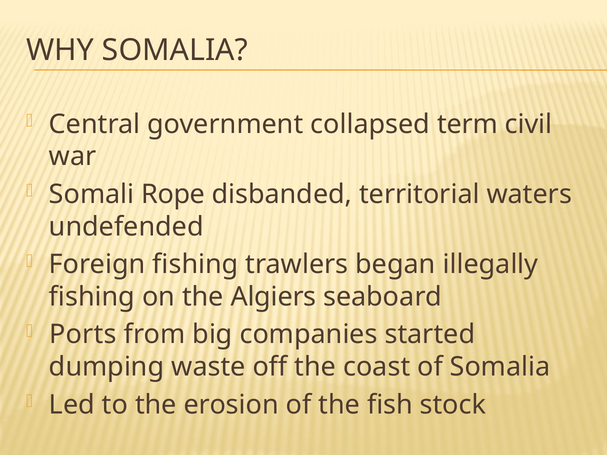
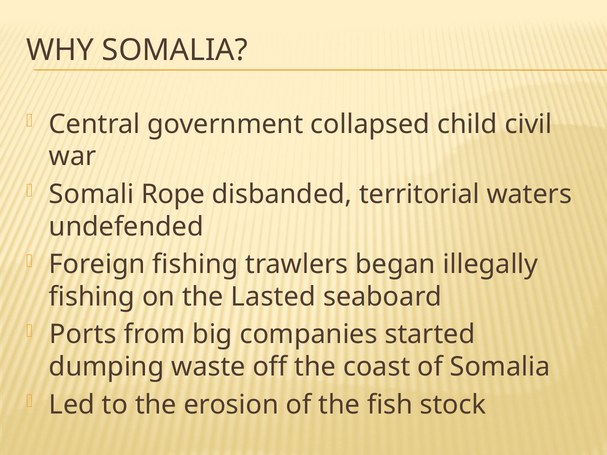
term: term -> child (467, 124)
Algiers: Algiers -> Lasted (273, 297)
